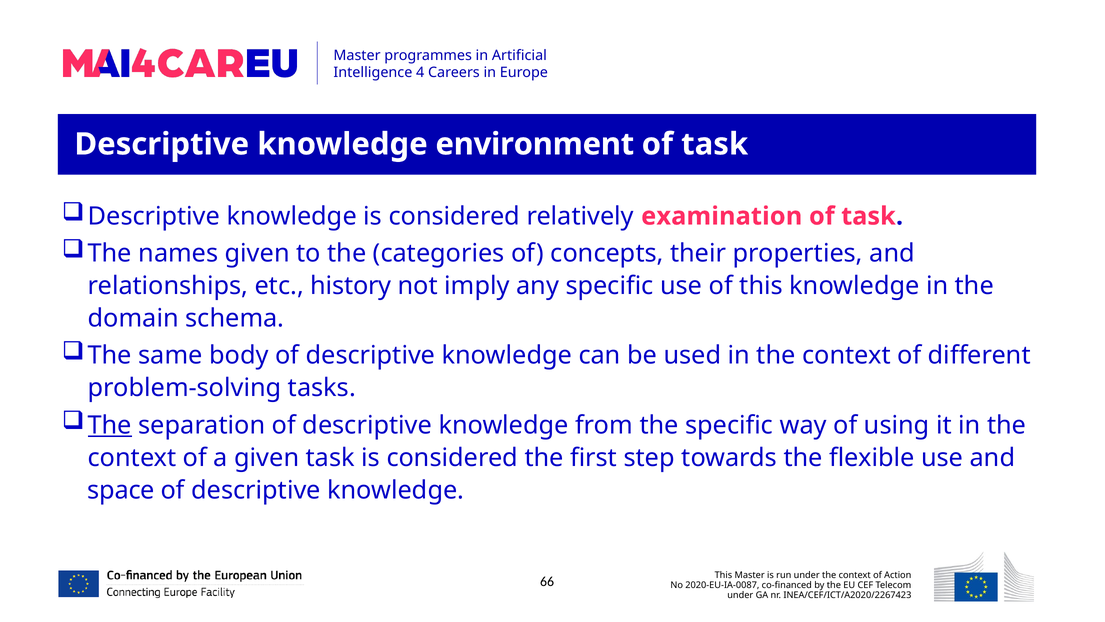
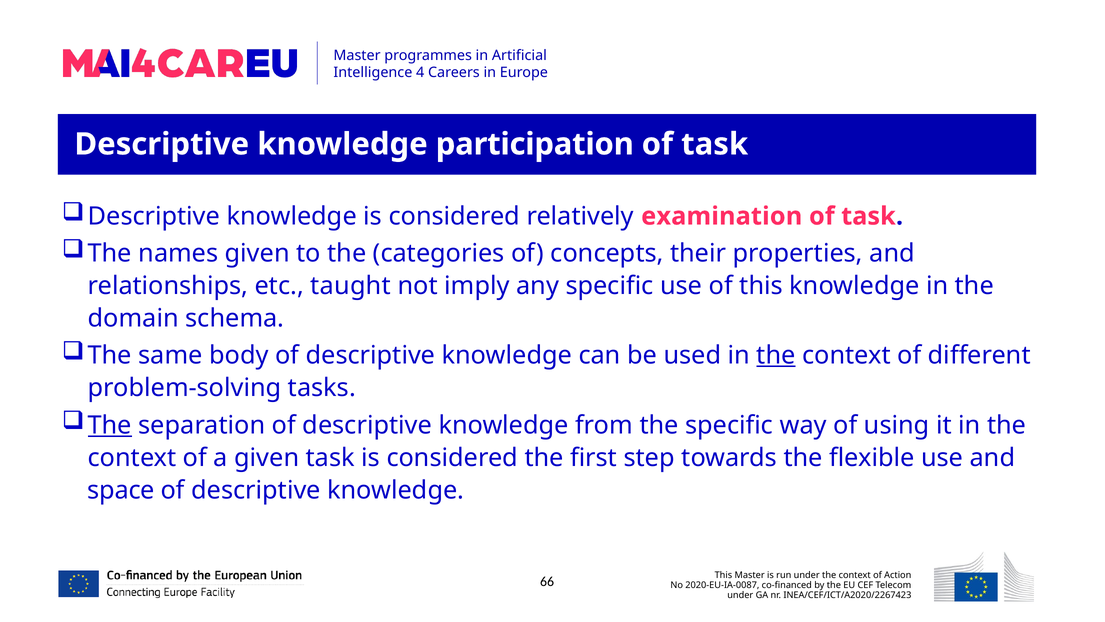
environment: environment -> participation (535, 144)
history: history -> taught (351, 286)
the underline: none -> present (776, 355)
